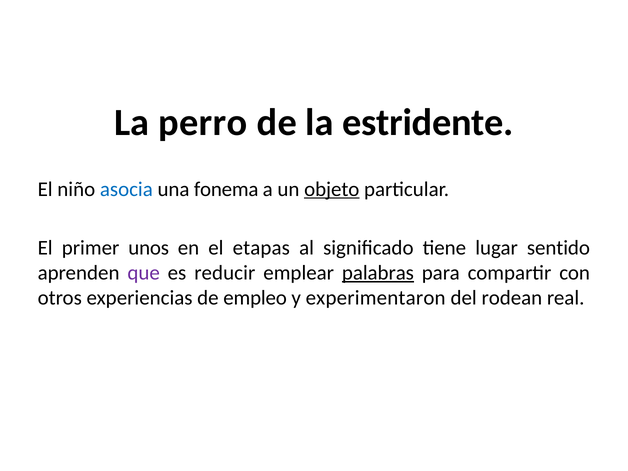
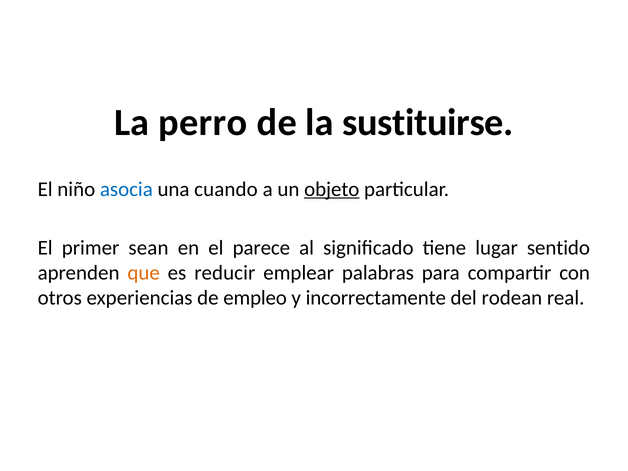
estridente: estridente -> sustituirse (428, 123)
fonema: fonema -> cuando (226, 189)
unos: unos -> sean (148, 248)
etapas: etapas -> parece (261, 248)
que colour: purple -> orange (144, 273)
palabras underline: present -> none (378, 273)
experimentaron: experimentaron -> incorrectamente (376, 298)
